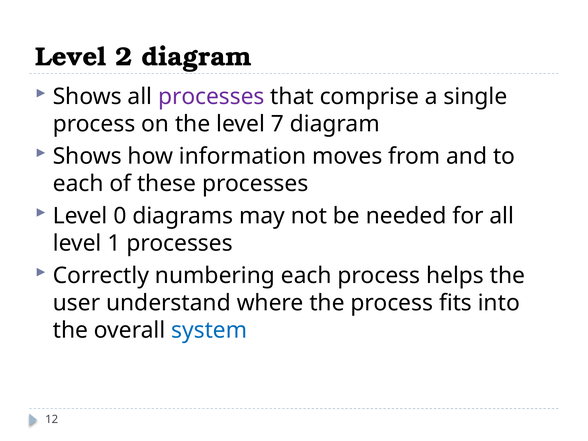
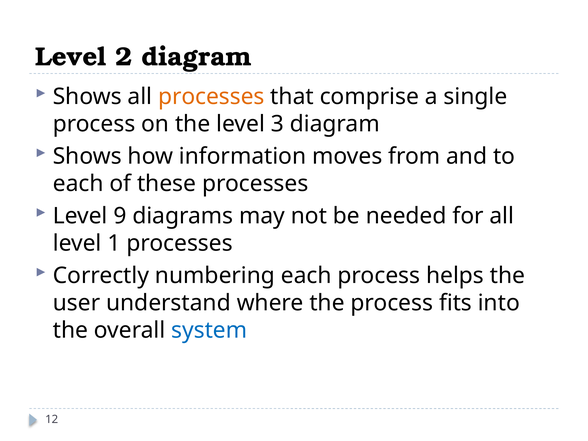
processes colour: purple -> orange (211, 97)
7: 7 -> 3 (277, 124)
0: 0 -> 9 (120, 216)
